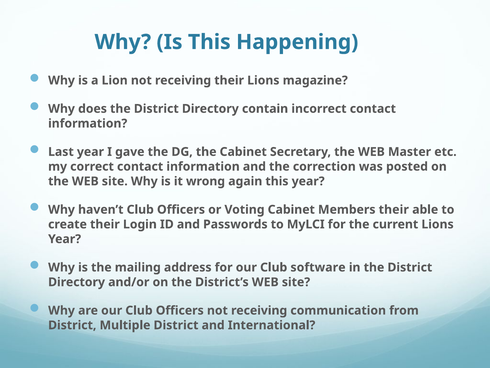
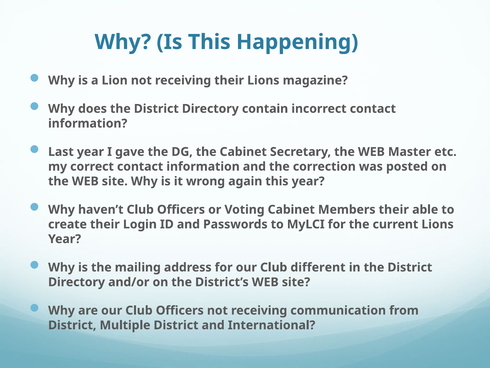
software: software -> different (318, 267)
